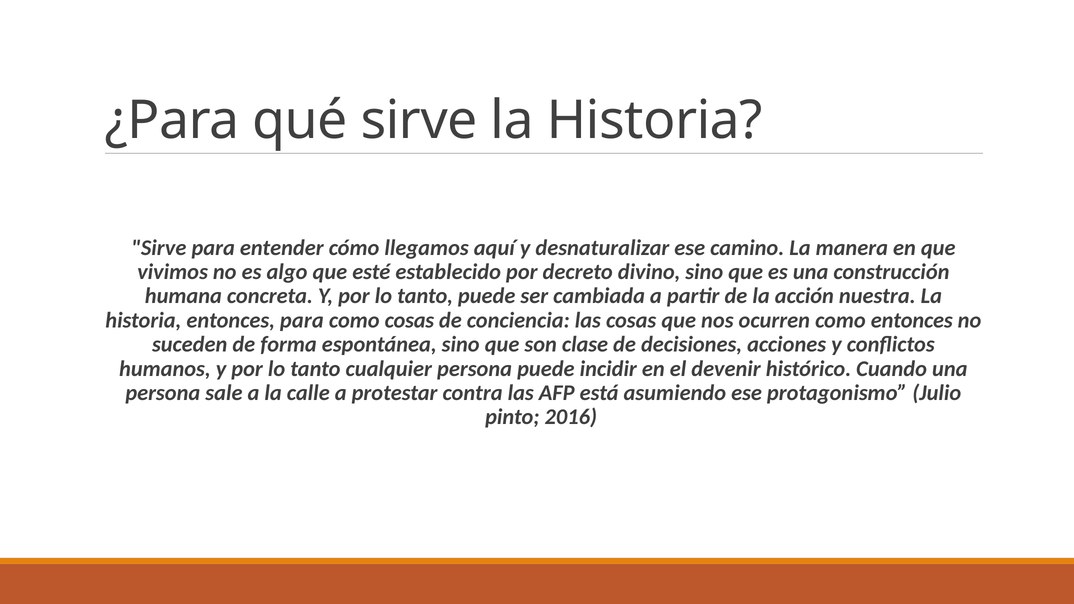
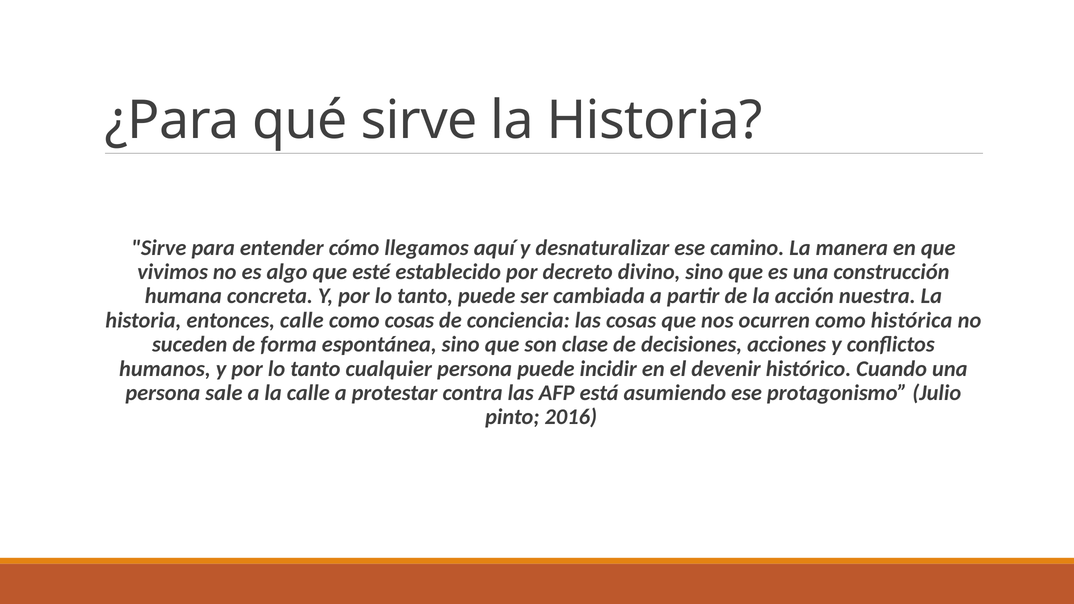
entonces para: para -> calle (302, 320)
como entonces: entonces -> histórica (912, 320)
